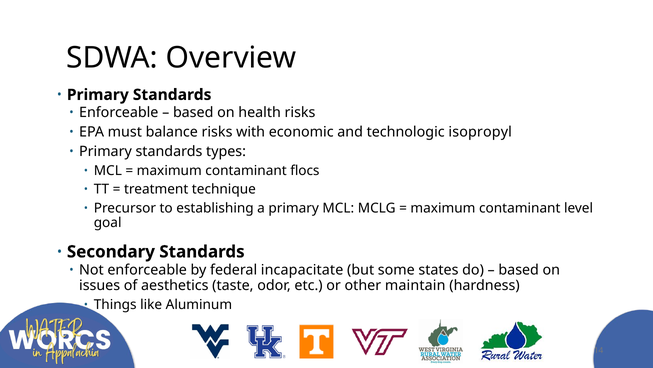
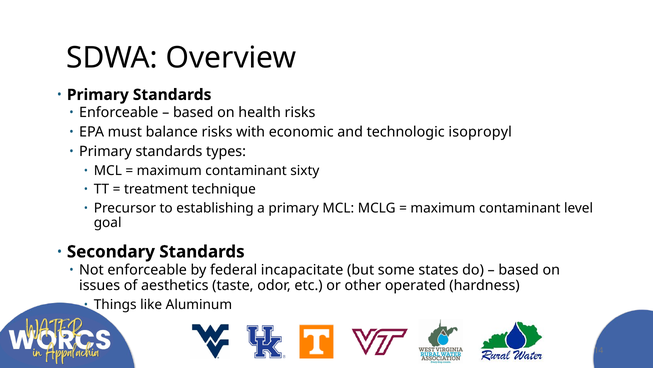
flocs: flocs -> sixty (305, 170)
maintain: maintain -> operated (415, 285)
